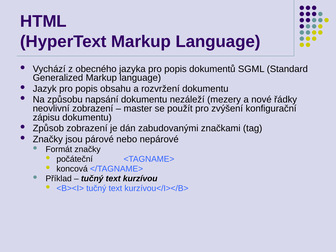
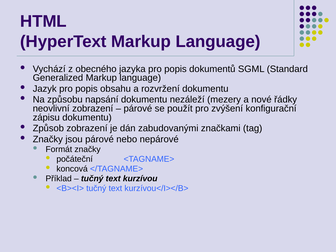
master: master -> párové (138, 109)
